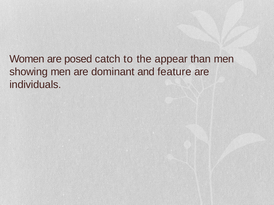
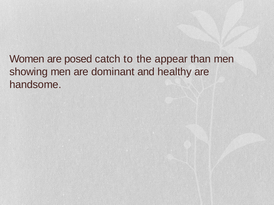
feature: feature -> healthy (175, 72)
individuals: individuals -> handsome (35, 85)
